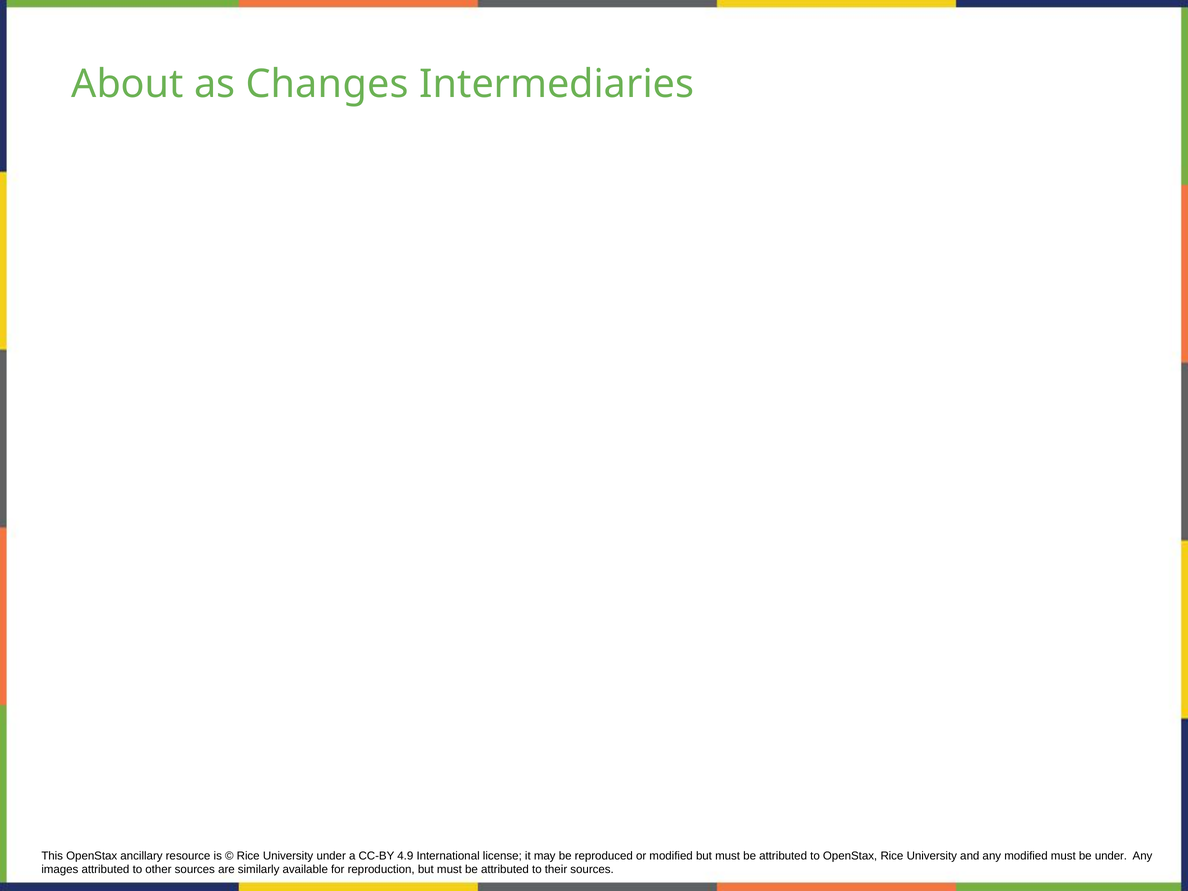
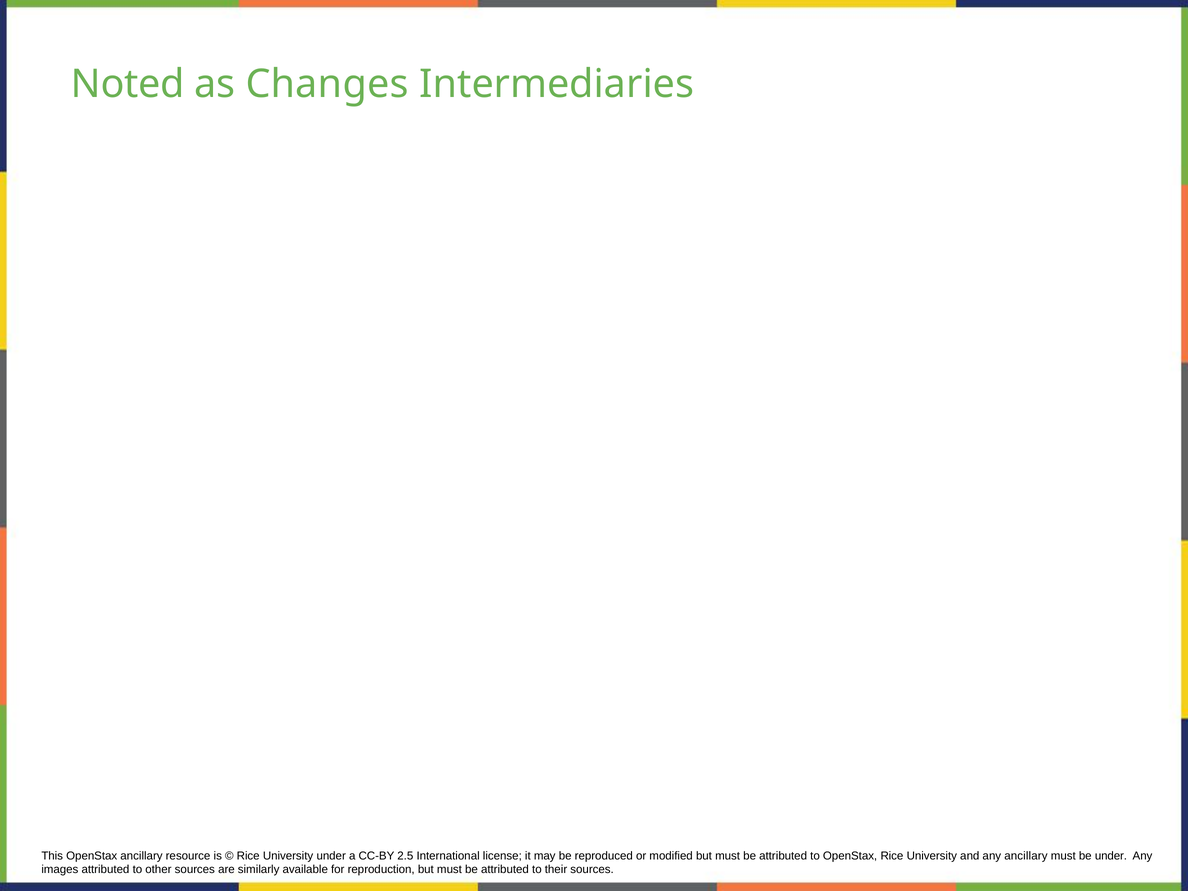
About: About -> Noted (128, 84)
4.9: 4.9 -> 2.5 (405, 856)
any modified: modified -> ancillary (1026, 856)
